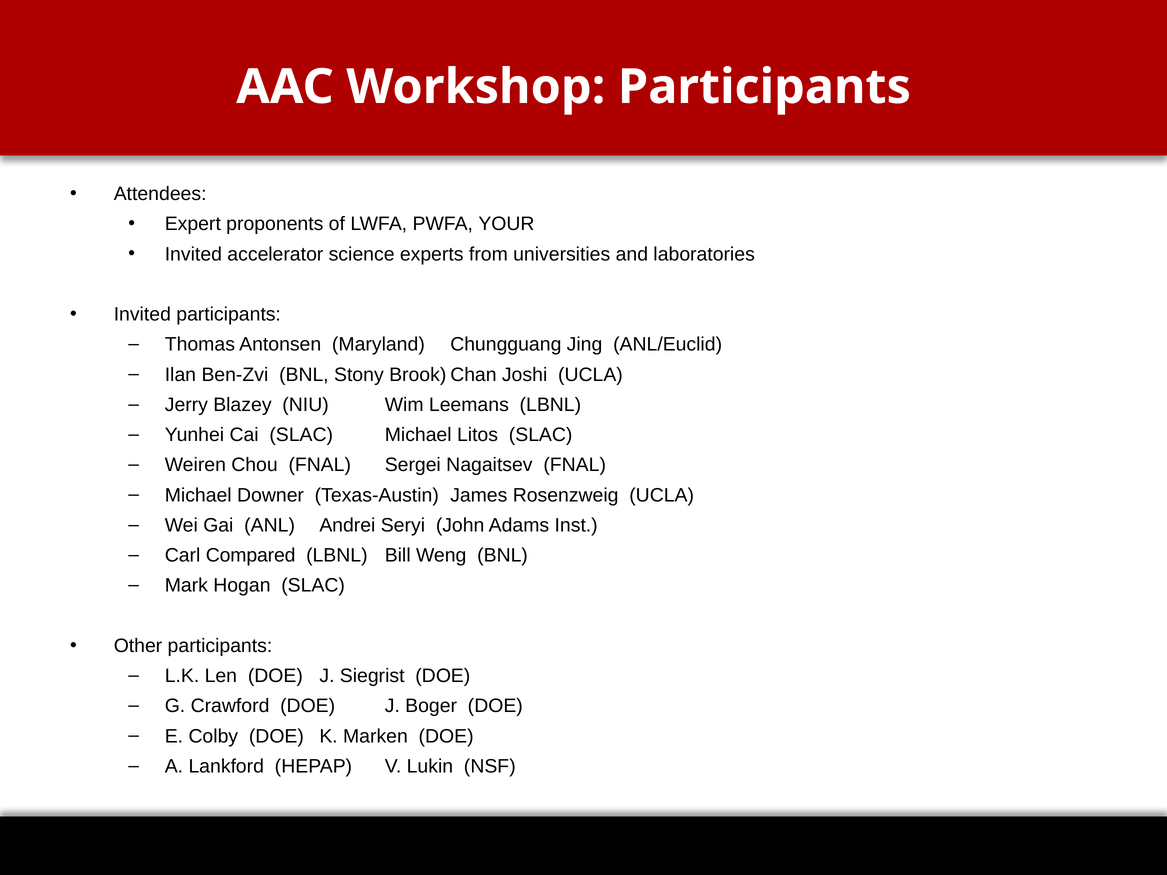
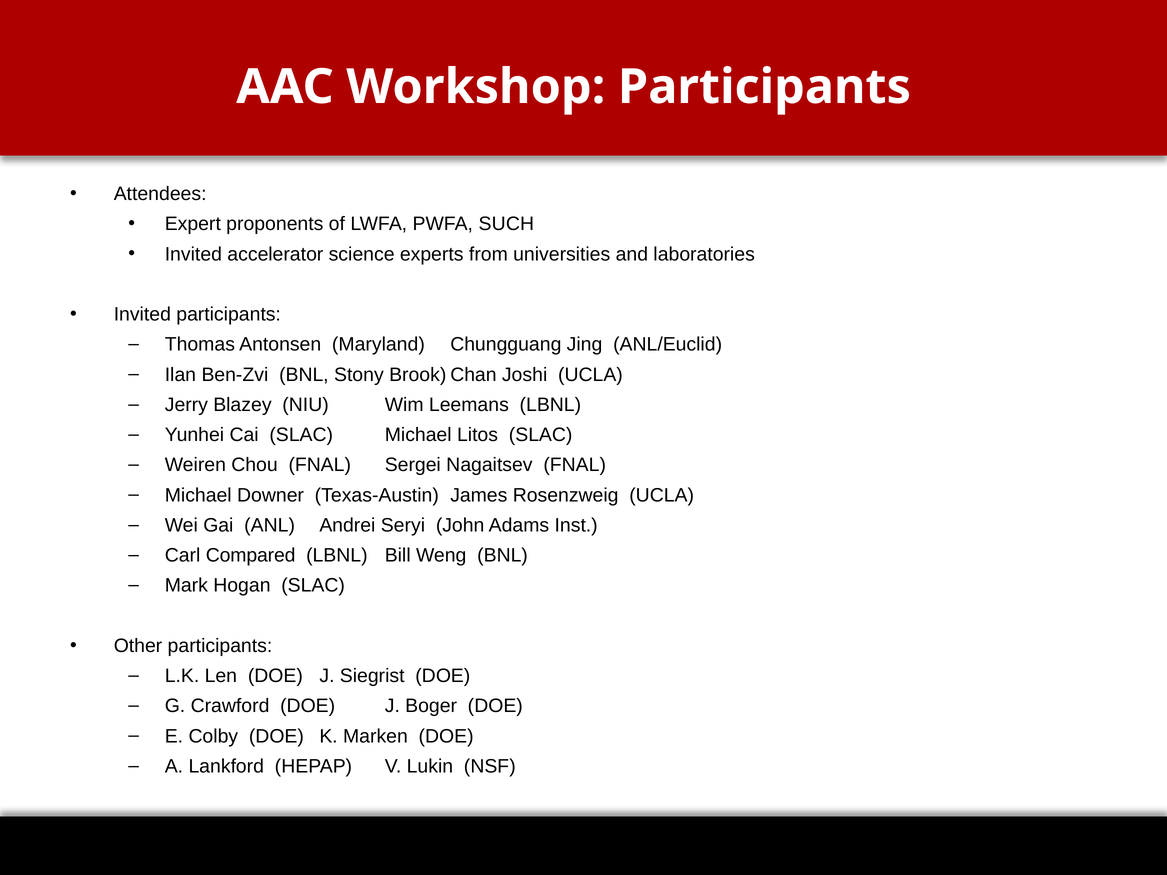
YOUR: YOUR -> SUCH (506, 224)
